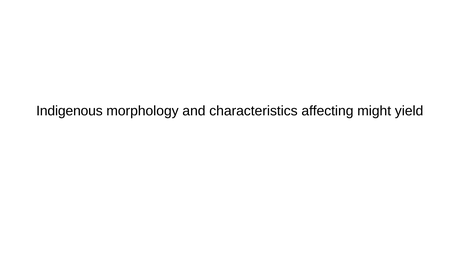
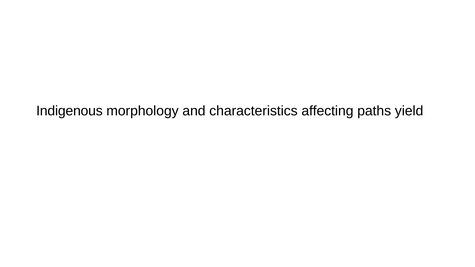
might: might -> paths (374, 111)
